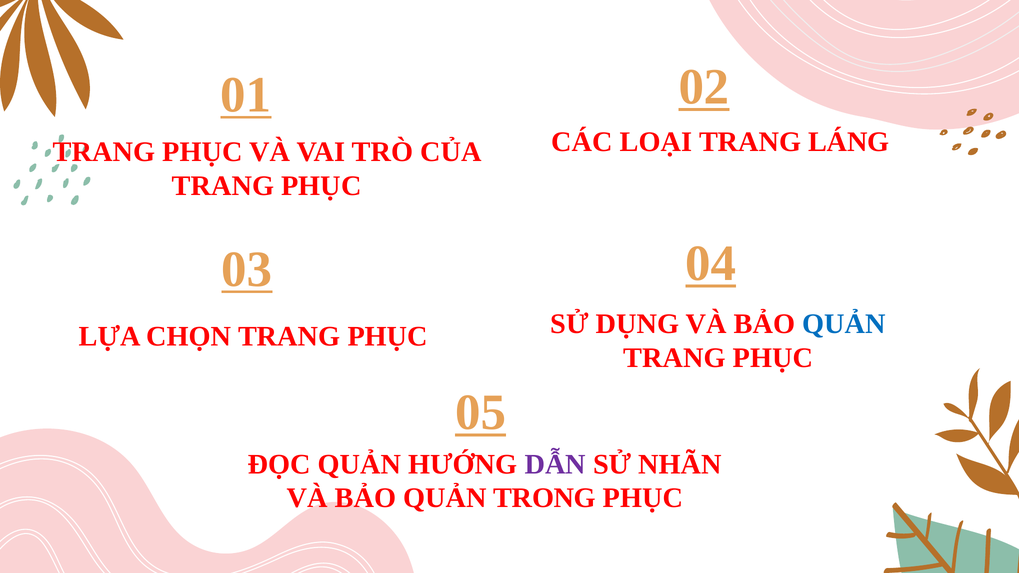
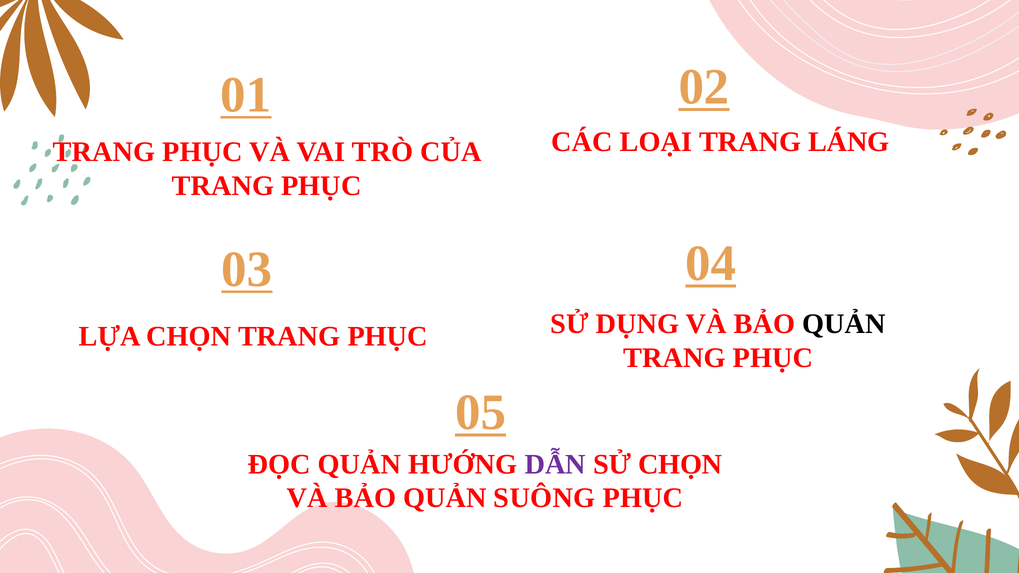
QUẢN colour: blue -> black (844, 324)
SỬ NHÃN: NHÃN -> CHỌN (680, 464)
TRONG: TRONG -> SUÔNG (544, 498)
